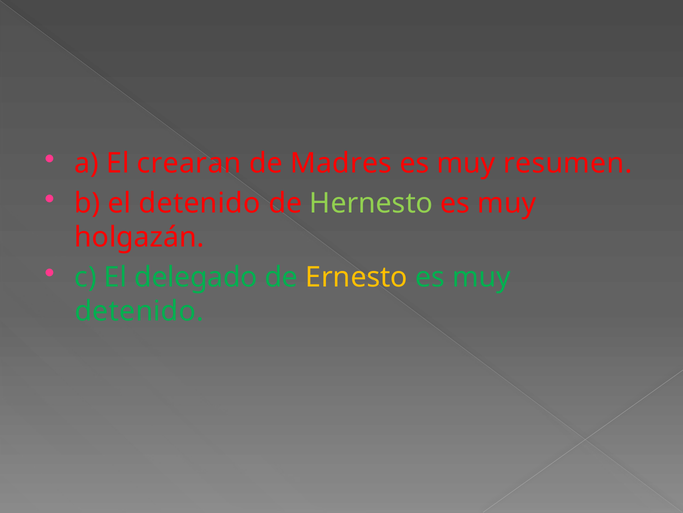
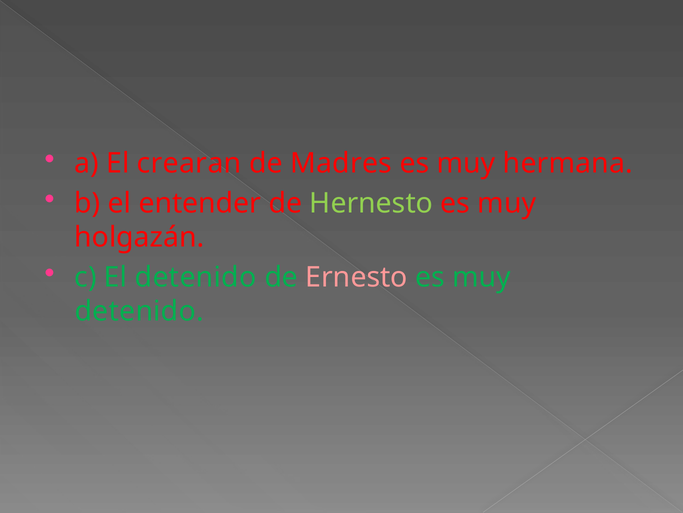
resumen: resumen -> hermana (568, 163)
el detenido: detenido -> entender (200, 203)
El delegado: delegado -> detenido (196, 277)
Ernesto colour: yellow -> pink (357, 277)
